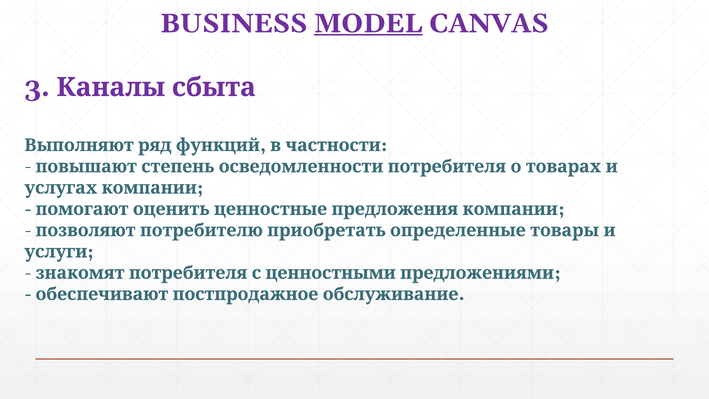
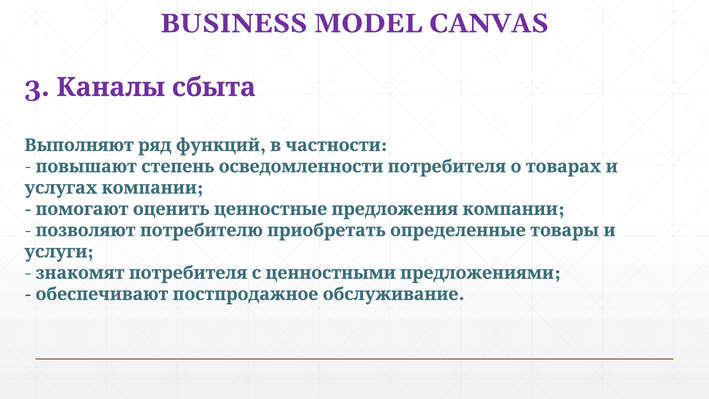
MODEL underline: present -> none (368, 23)
